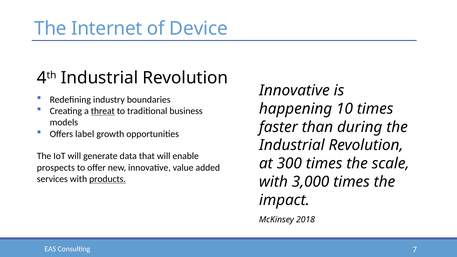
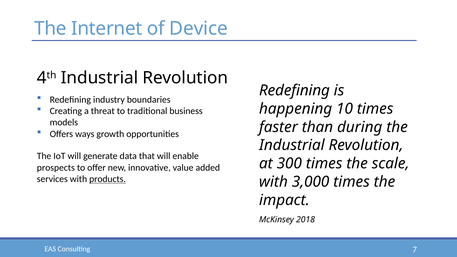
Innovative: Innovative -> Redefining (294, 90)
threat underline: present -> none (103, 111)
label: label -> ways (85, 134)
